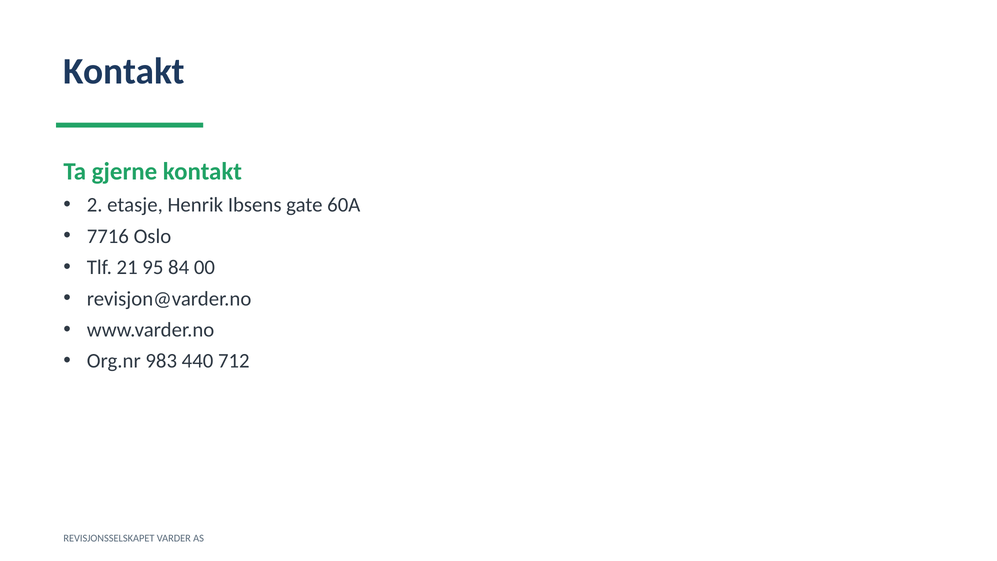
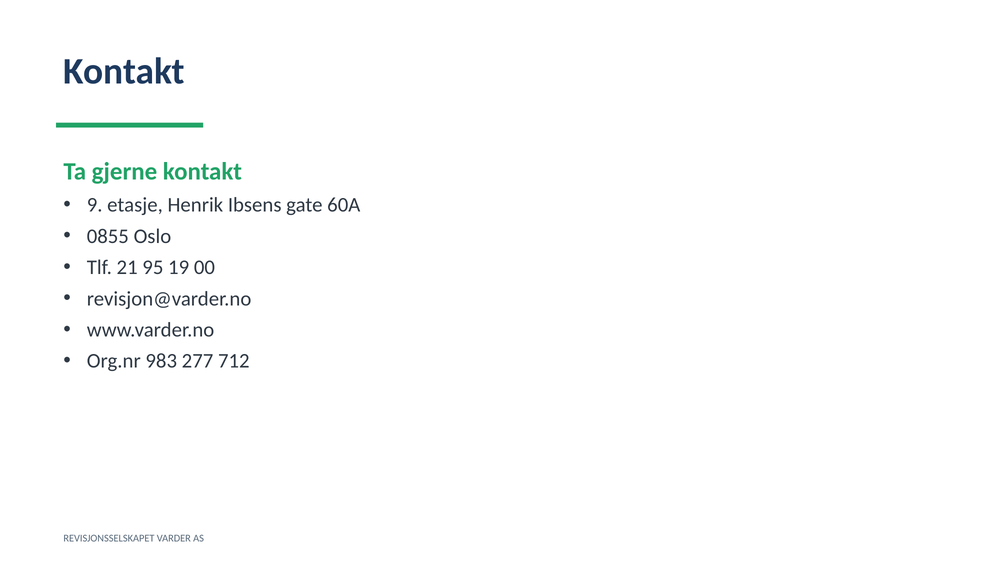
2: 2 -> 9 (95, 205)
7716: 7716 -> 0855 (108, 236)
84: 84 -> 19 (179, 267)
440: 440 -> 277 (198, 361)
